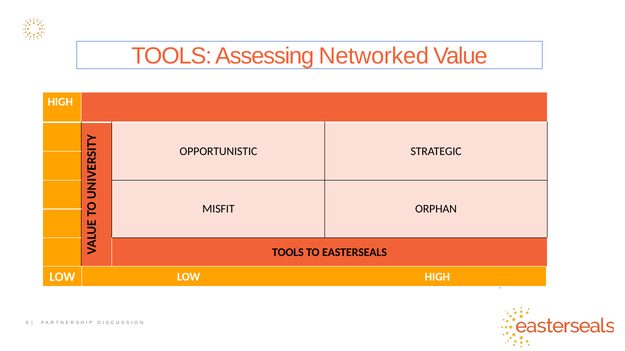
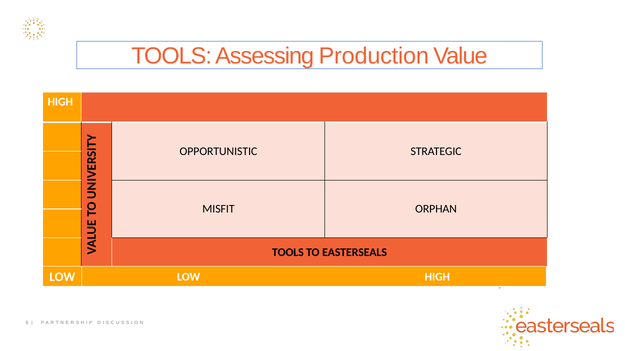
Networked: Networked -> Production (374, 56)
